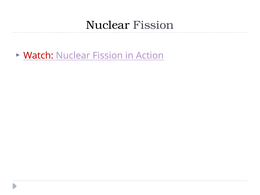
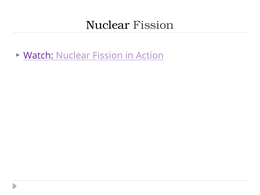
Watch colour: red -> purple (38, 56)
